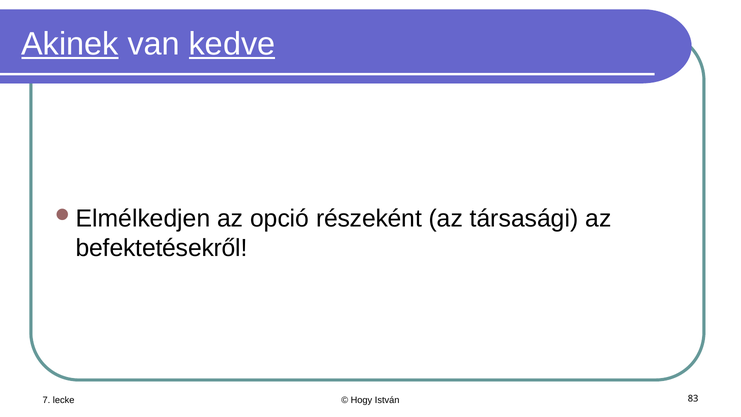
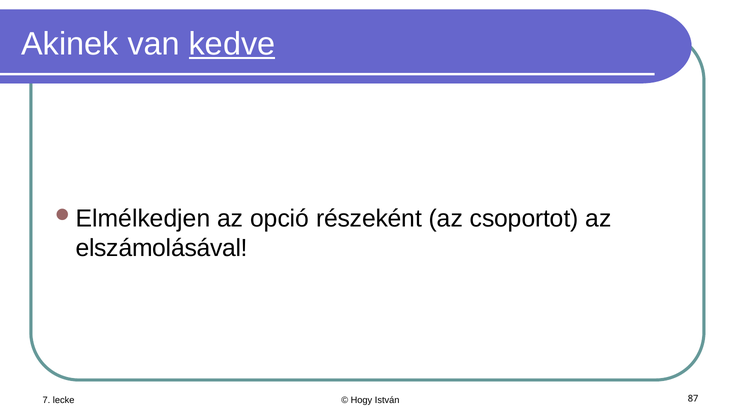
Akinek underline: present -> none (70, 44)
társasági: társasági -> csoportot (524, 218)
befektetésekről: befektetésekről -> elszámolásával (162, 248)
83: 83 -> 87 (693, 398)
